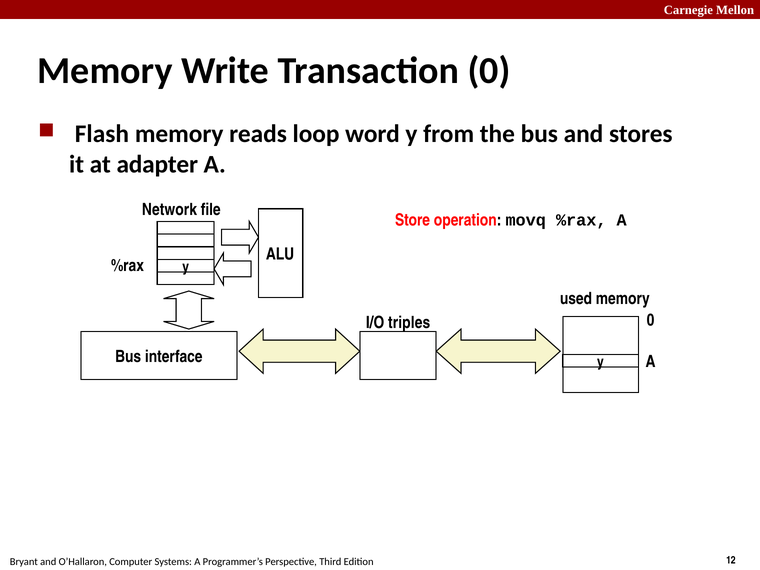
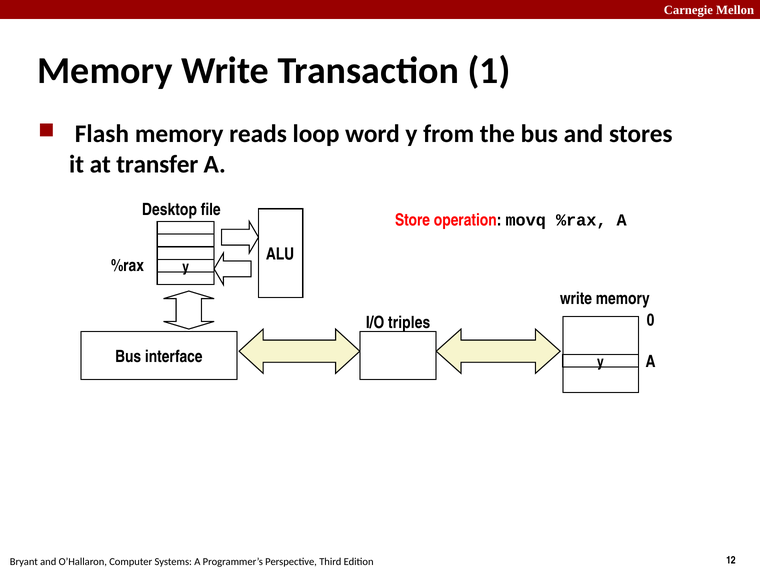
Transaction 0: 0 -> 1 (489, 71)
adapter: adapter -> transfer (157, 164)
Network: Network -> Desktop (169, 210)
used: used -> write (576, 299)
